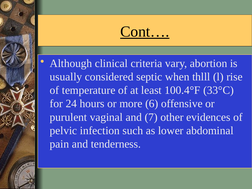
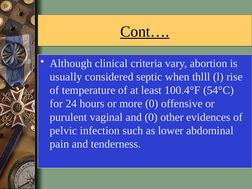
33°C: 33°C -> 54°C (219, 90)
more 6: 6 -> 0 (152, 104)
and 7: 7 -> 0 (151, 117)
